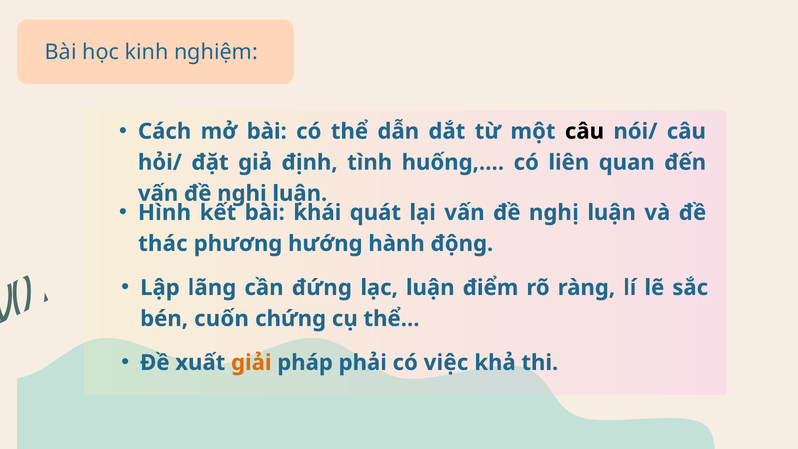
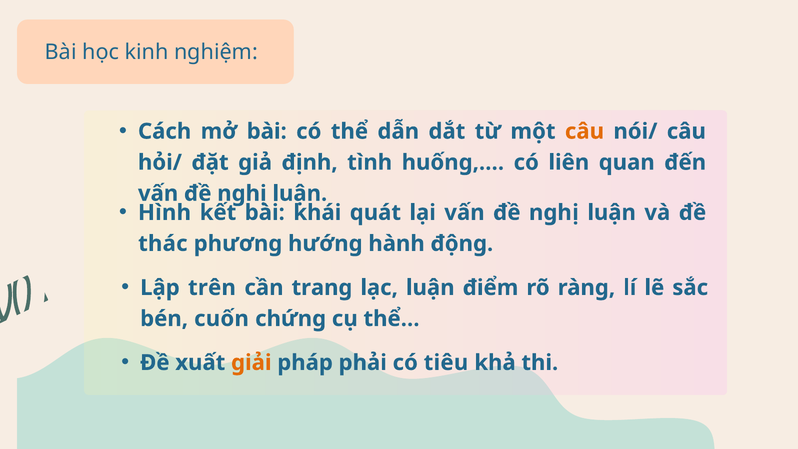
câu colour: black -> orange (584, 131)
lãng: lãng -> trên (212, 288)
đứng: đứng -> trang (322, 288)
việc: việc -> tiêu (446, 363)
